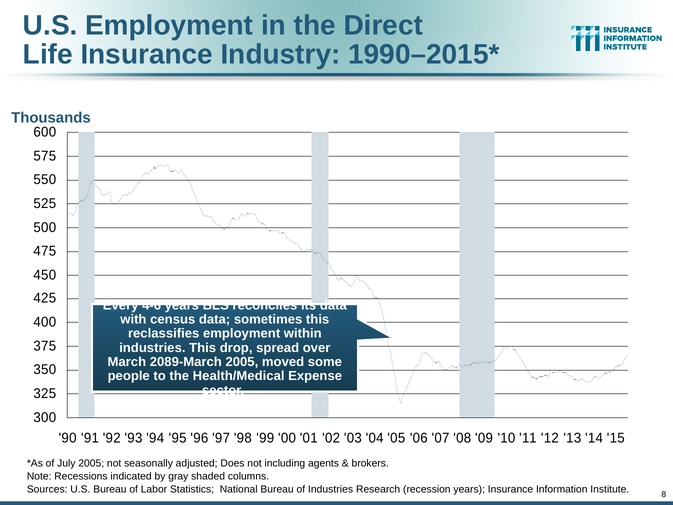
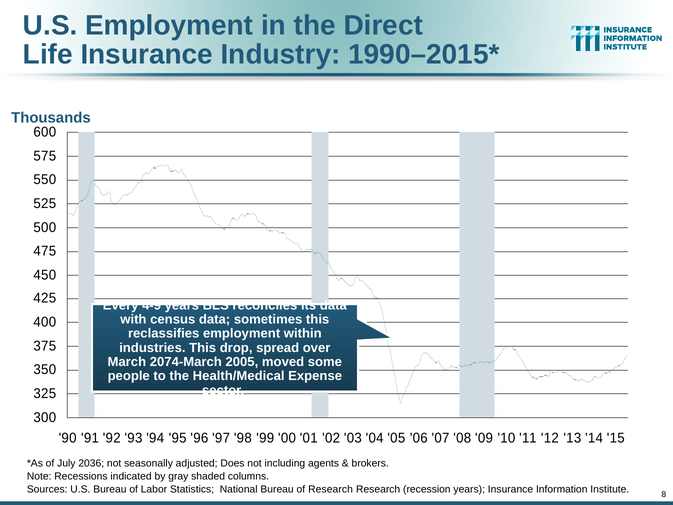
4-6: 4-6 -> 4-9 (152, 305)
2089-March: 2089-March -> 2074-March (186, 362)
July 2005: 2005 -> 2036 (91, 463)
of Industries: Industries -> Research (331, 489)
